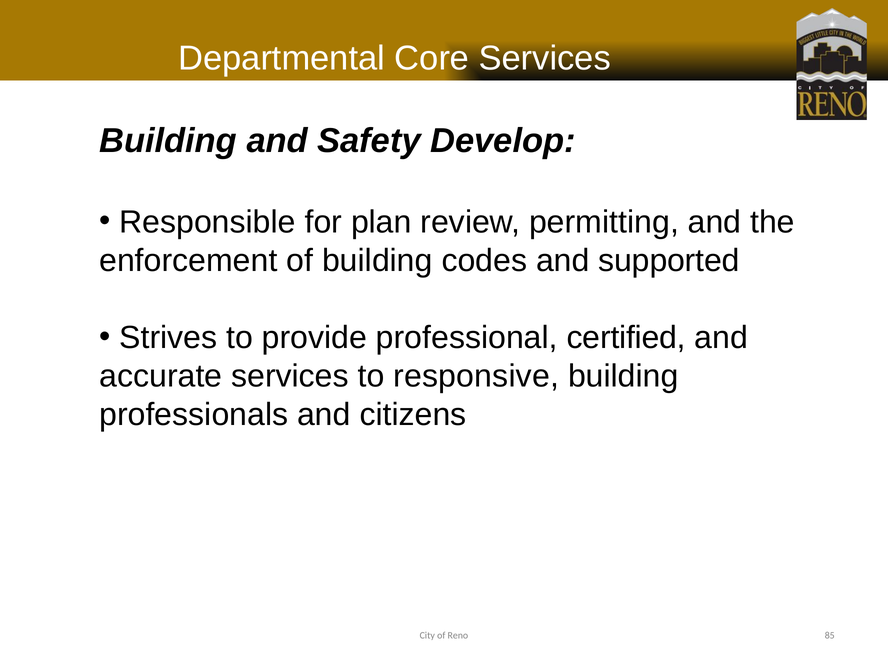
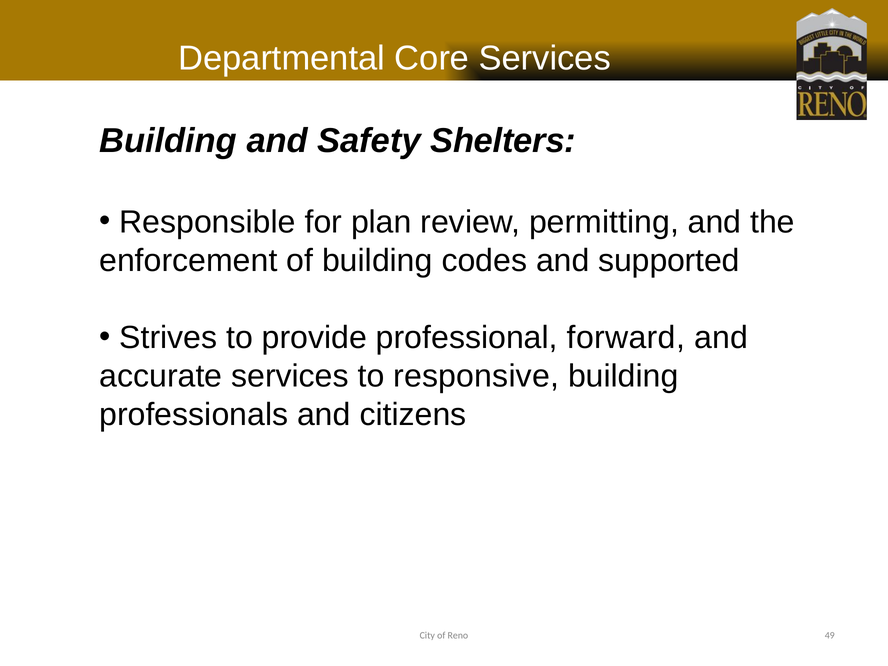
Develop: Develop -> Shelters (503, 141)
certified: certified -> forward (626, 338)
85: 85 -> 49 (830, 636)
